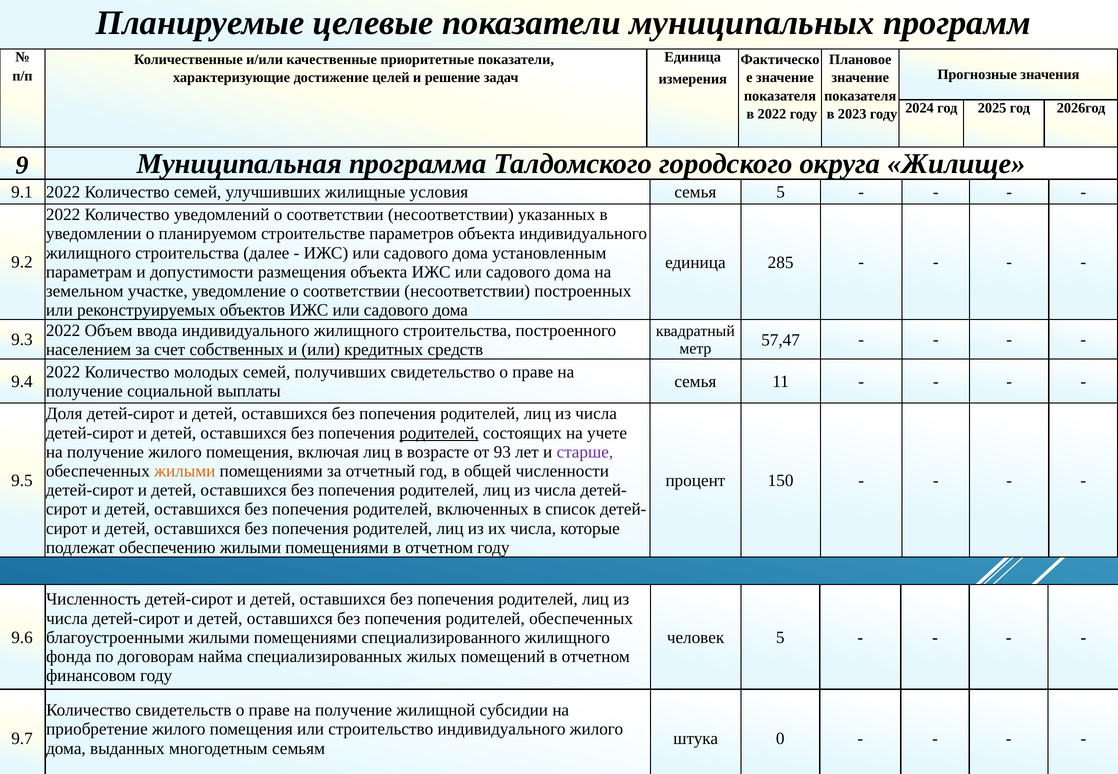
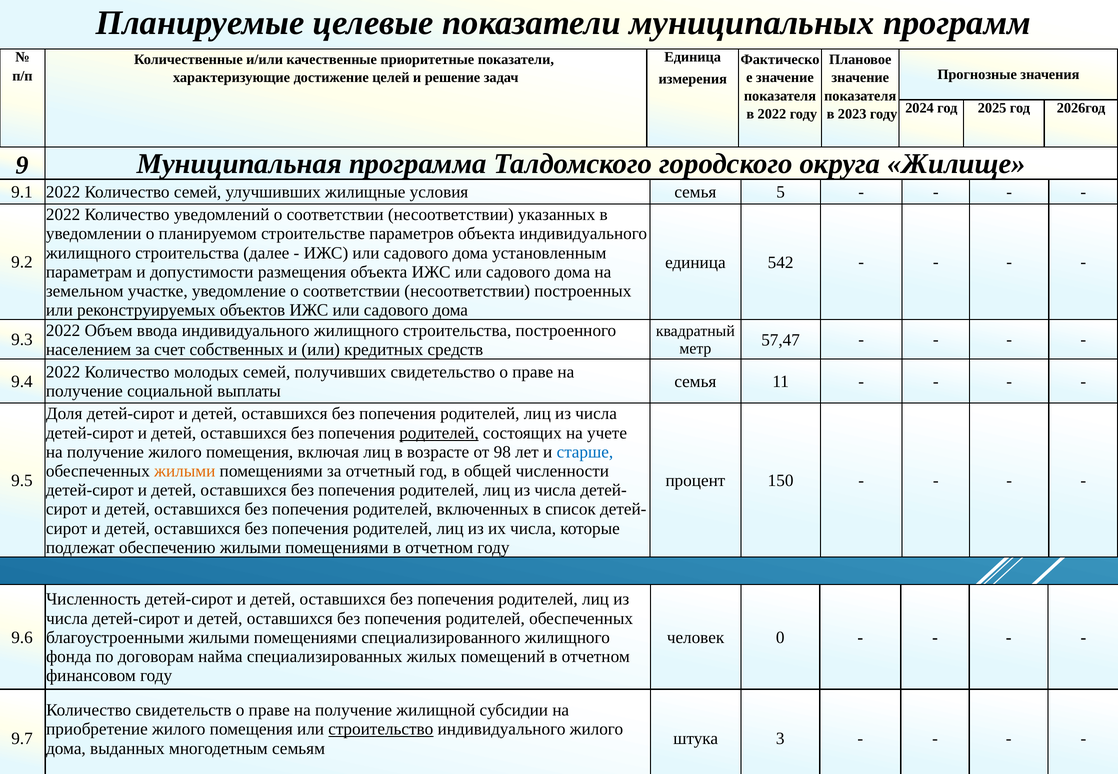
285: 285 -> 542 (781, 262)
93: 93 -> 98 (502, 452)
старше colour: purple -> blue (585, 452)
5: 5 -> 0 (780, 637)
строительство underline: none -> present (381, 729)
штука 0: 0 -> 3 (780, 739)
